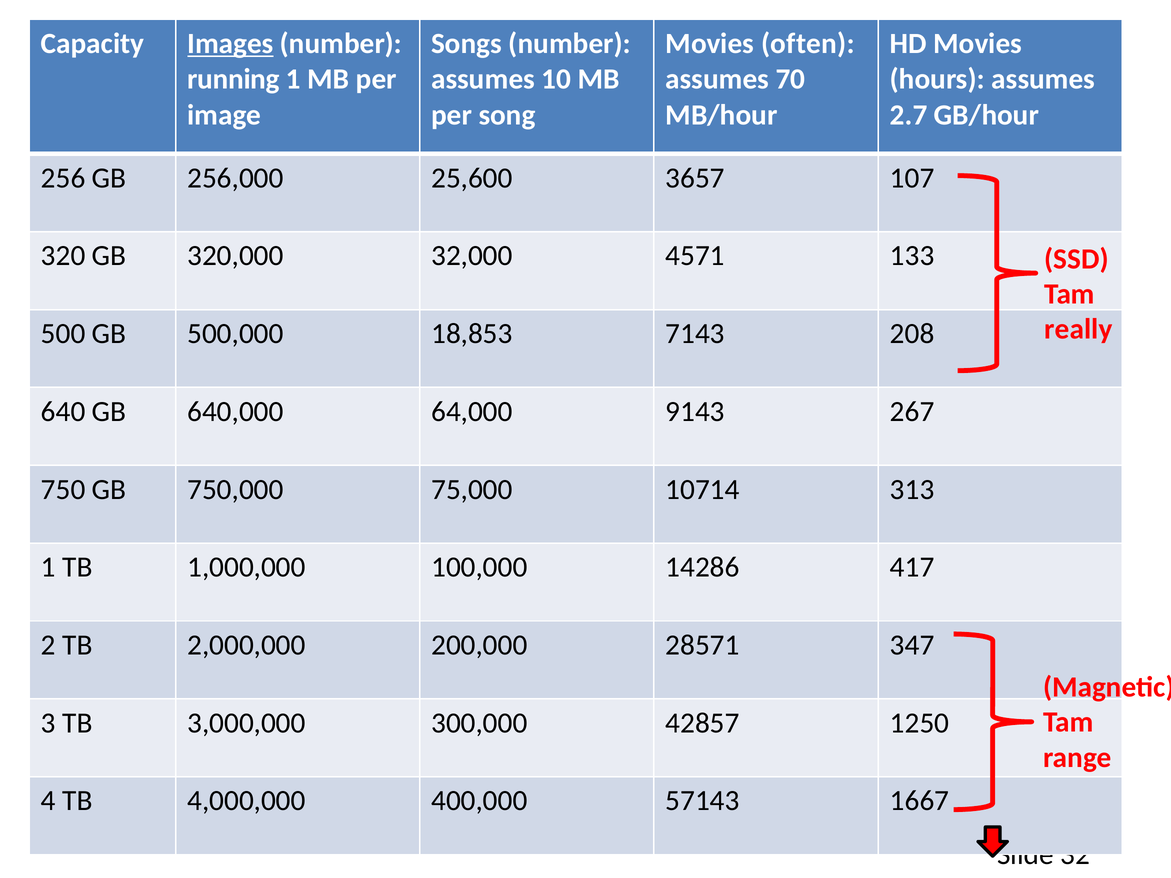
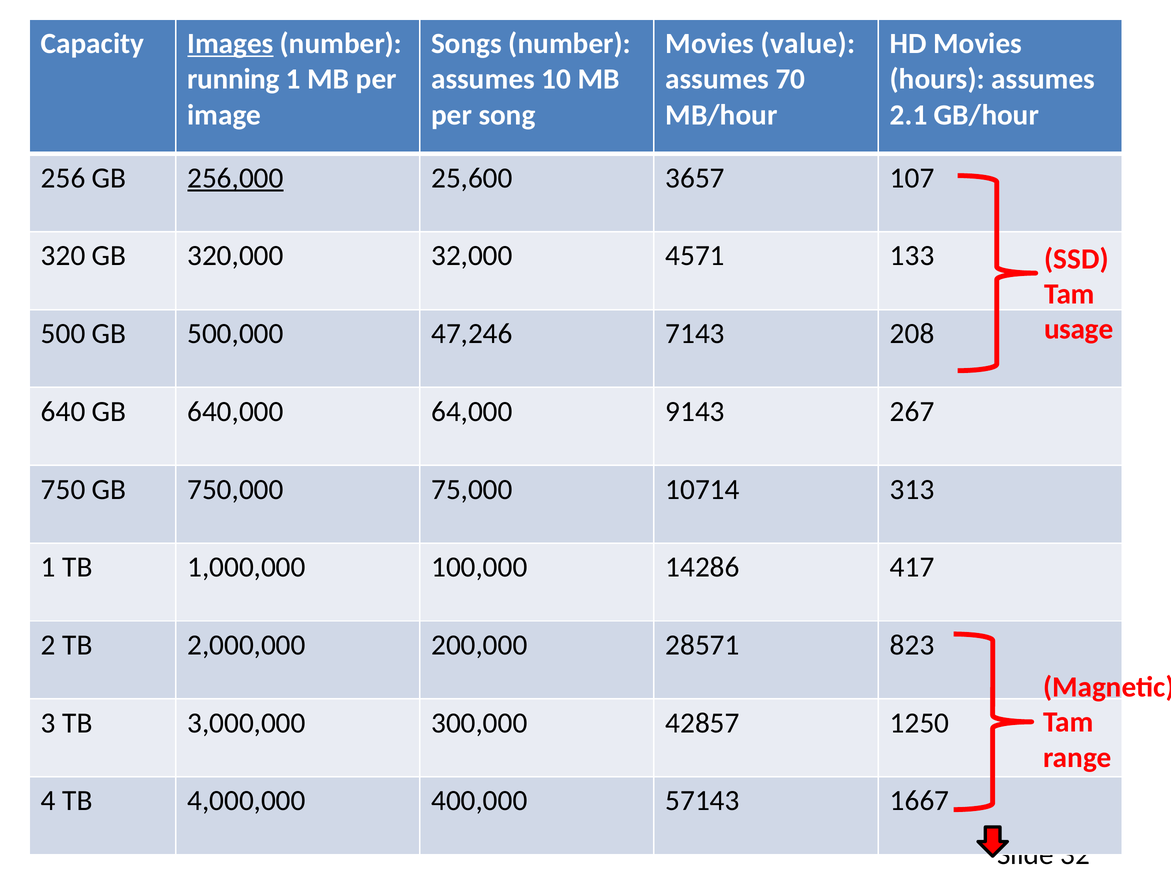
often: often -> value (808, 44)
2.7: 2.7 -> 2.1 (909, 115)
256,000 underline: none -> present (235, 178)
really: really -> usage (1079, 329)
18,853: 18,853 -> 47,246 (472, 334)
347: 347 -> 823 (912, 645)
